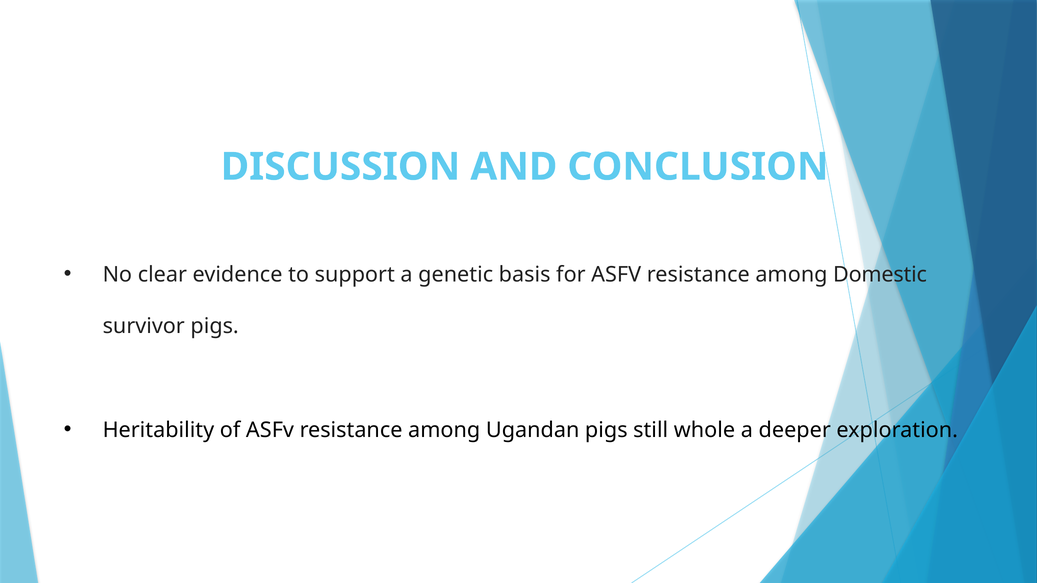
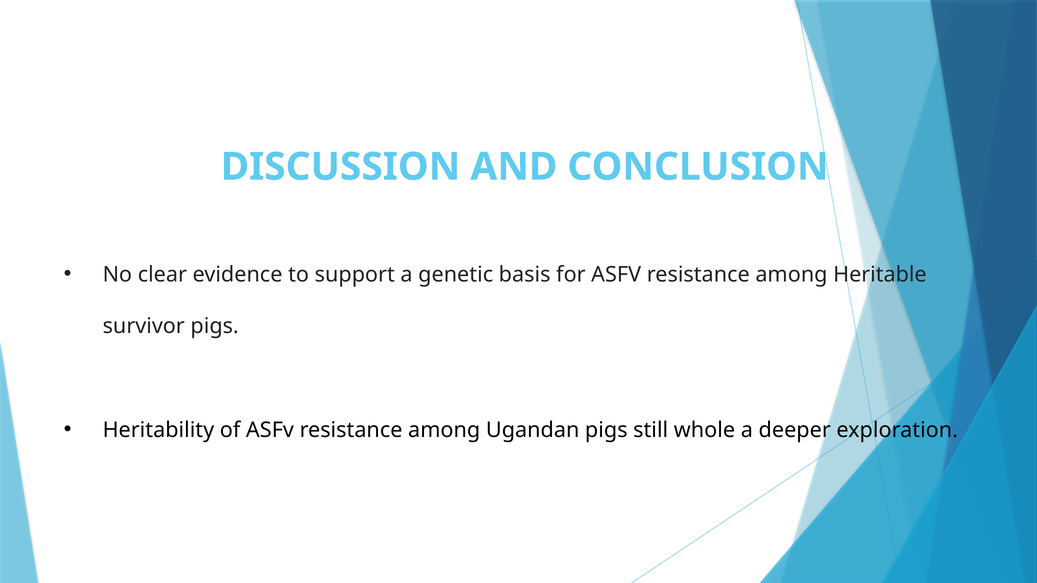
Domestic: Domestic -> Heritable (880, 275)
